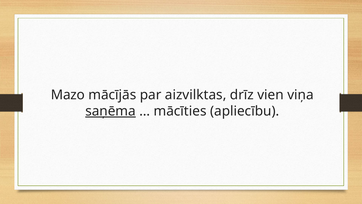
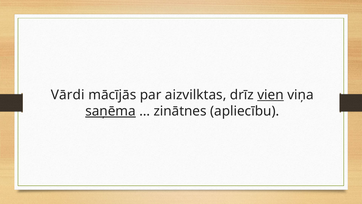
Mazo: Mazo -> Vārdi (68, 95)
vien underline: none -> present (271, 95)
mācīties: mācīties -> zinātnes (180, 111)
